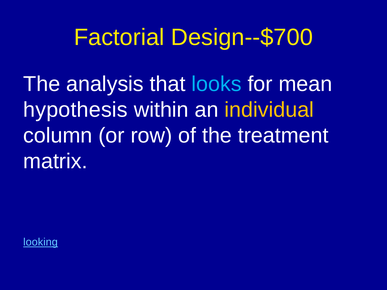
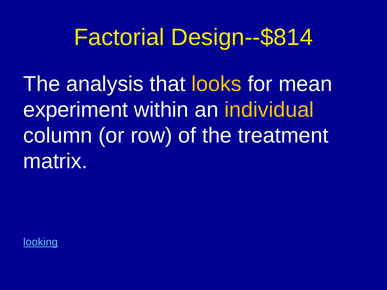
Design--$700: Design--$700 -> Design--$814 (242, 37)
looks colour: light blue -> yellow (217, 84)
hypothesis: hypothesis -> experiment (76, 110)
